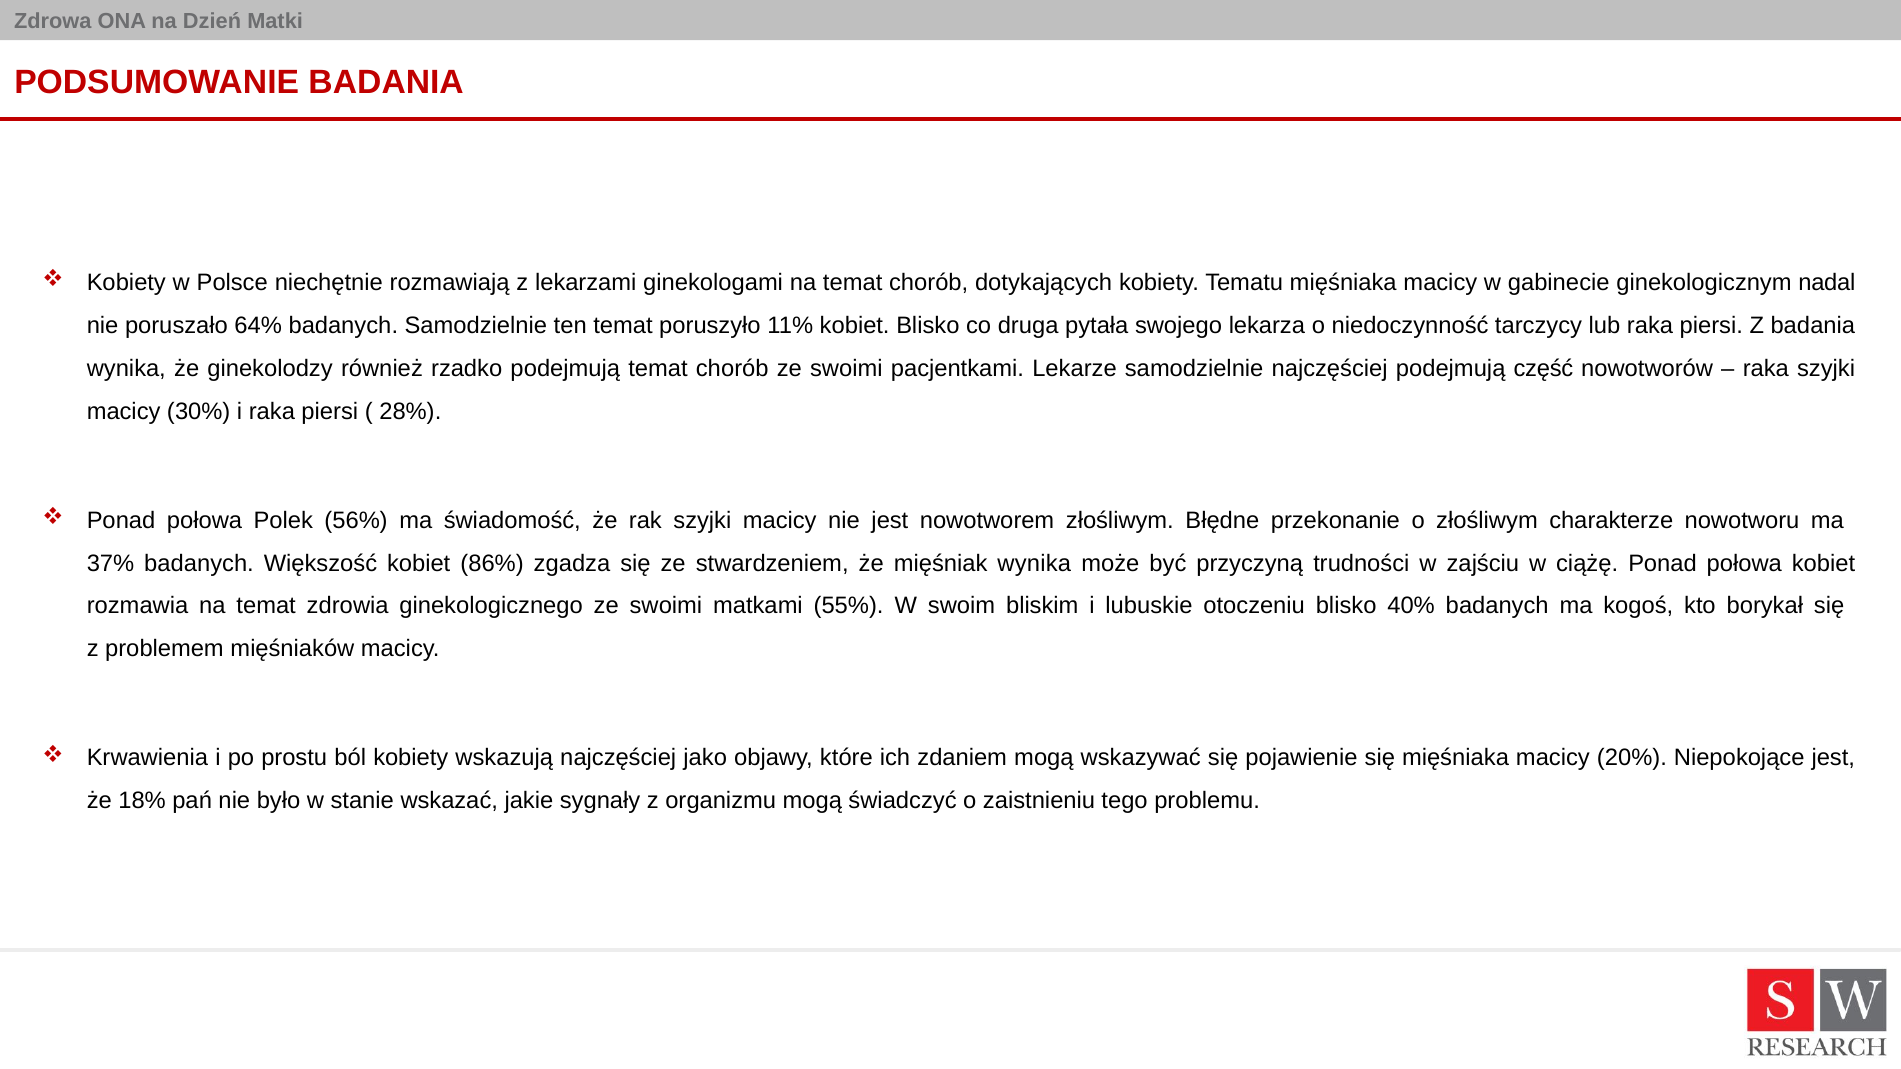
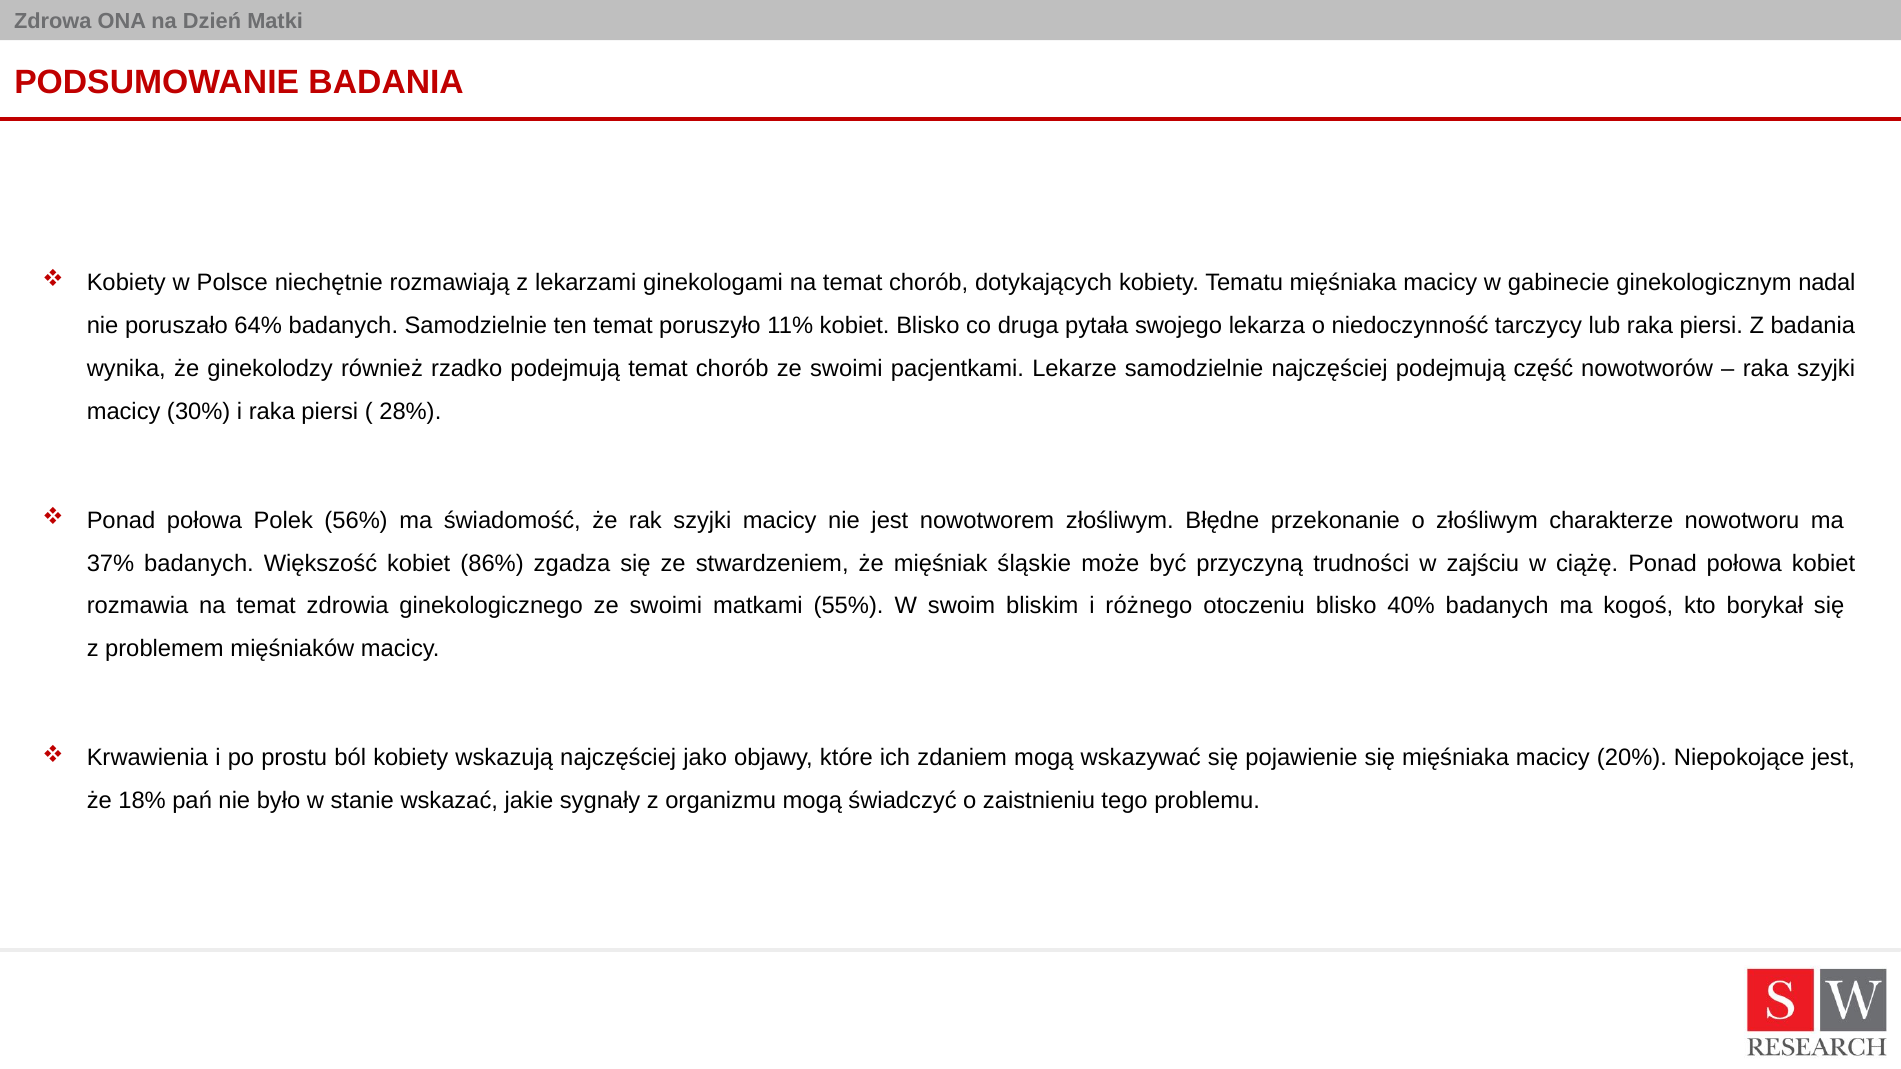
mięśniak wynika: wynika -> śląskie (1034, 563)
lubuskie: lubuskie -> różnego (1149, 606)
